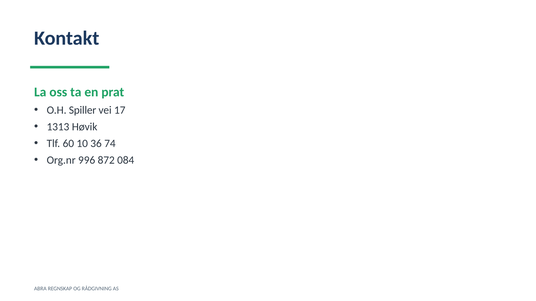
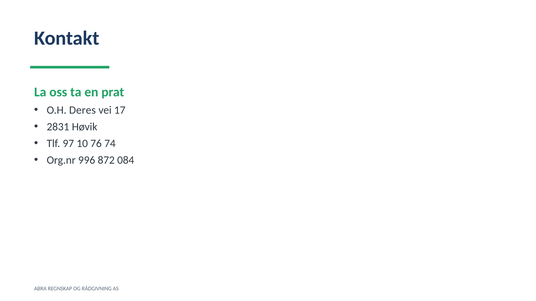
Spiller: Spiller -> Deres (82, 110)
1313: 1313 -> 2831 (58, 127)
60: 60 -> 97 (68, 144)
36: 36 -> 76 (96, 144)
